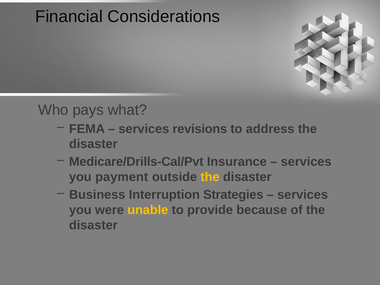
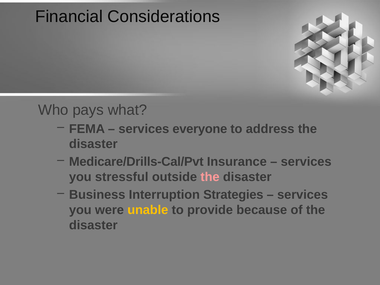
revisions: revisions -> everyone (200, 129)
payment: payment -> stressful (122, 177)
the colour: yellow -> pink (210, 177)
